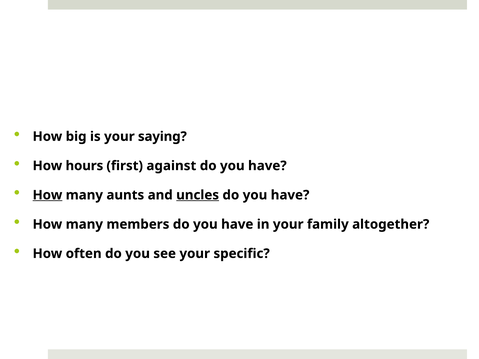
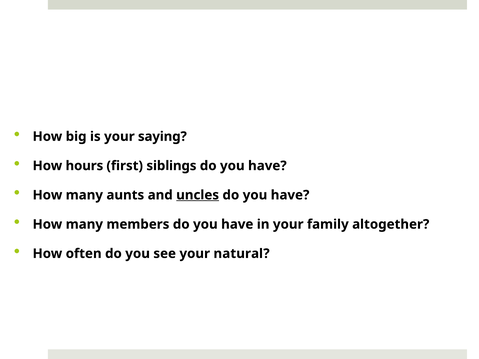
against: against -> siblings (171, 166)
How underline: present -> none (47, 195)
specific: specific -> natural (242, 254)
